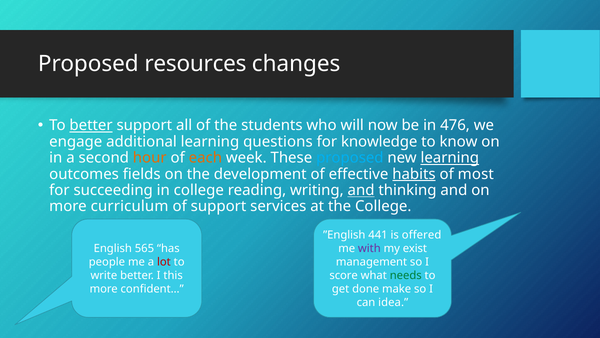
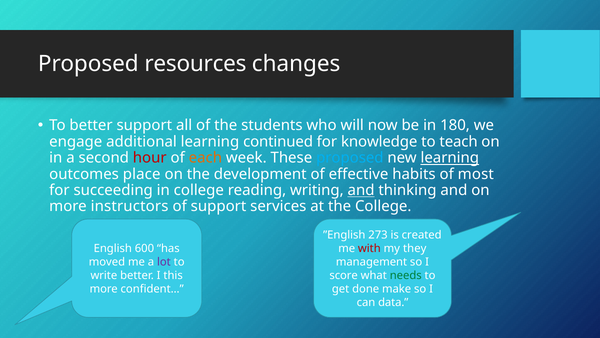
better underline: present -> none (91, 125)
476: 476 -> 180 (455, 125)
questions: questions -> continued (278, 141)
know: know -> teach (459, 141)
hour colour: orange -> red (150, 158)
fields: fields -> place (142, 174)
habits underline: present -> none (414, 174)
curriculum: curriculum -> instructors (130, 206)
441: 441 -> 273 (378, 235)
offered: offered -> created (422, 235)
565: 565 -> 600 (144, 248)
with colour: purple -> red (369, 248)
exist: exist -> they (415, 248)
people: people -> moved (107, 262)
lot colour: red -> purple (164, 262)
idea: idea -> data (393, 302)
